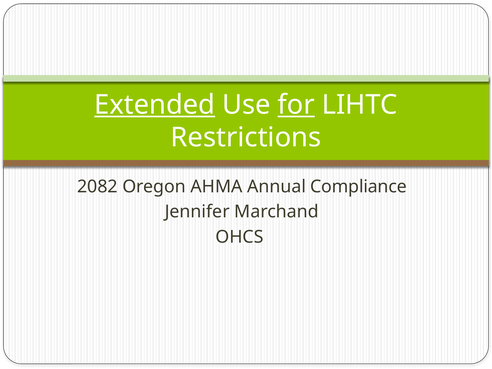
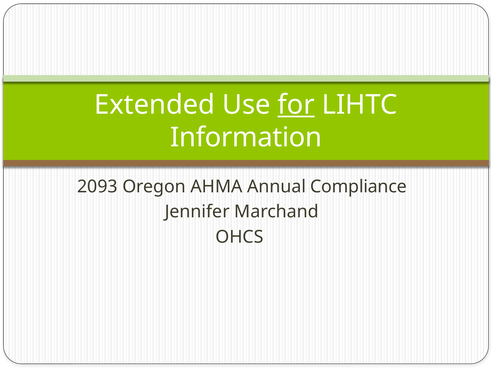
Extended underline: present -> none (155, 105)
Restrictions: Restrictions -> Information (246, 138)
2082: 2082 -> 2093 (97, 187)
